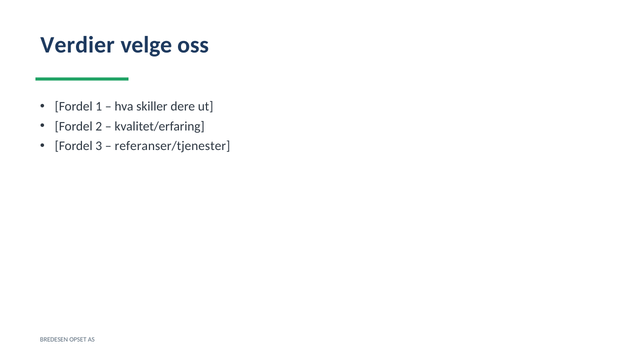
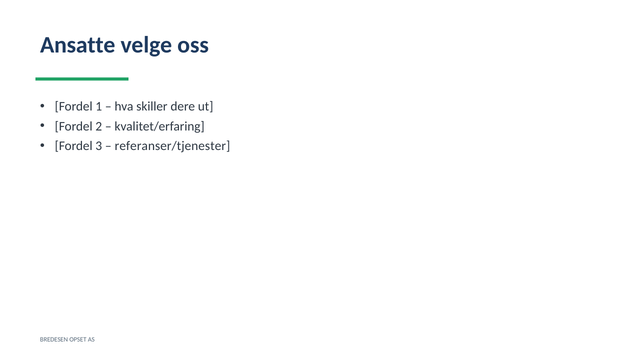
Verdier: Verdier -> Ansatte (78, 45)
